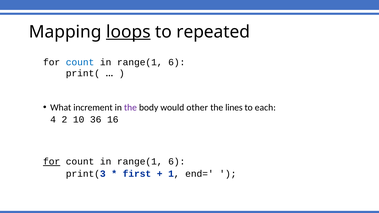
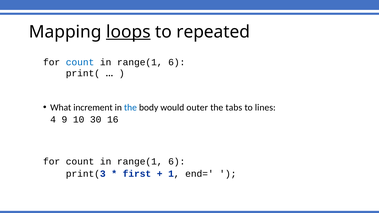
the colour: purple -> blue (130, 107)
other: other -> outer (197, 107)
lines: lines -> tabs (234, 107)
each: each -> lines (265, 107)
2: 2 -> 9 (64, 120)
36: 36 -> 30 (96, 120)
for underline: present -> none (52, 162)
